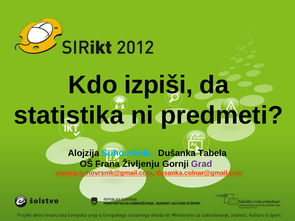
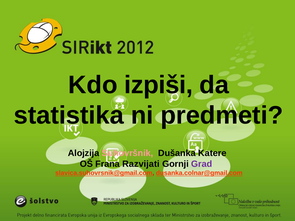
Suhovršnik colour: light blue -> pink (127, 153)
Tabela: Tabela -> Katere (212, 153)
Življenju: Življenju -> Razvijati (141, 164)
